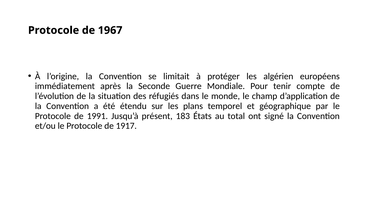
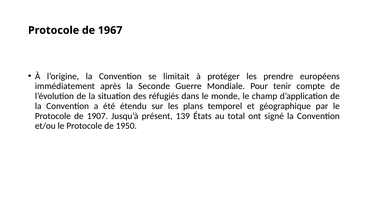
algérien: algérien -> prendre (278, 76)
1991: 1991 -> 1907 (97, 116)
183: 183 -> 139 (183, 116)
1917: 1917 -> 1950 (126, 126)
